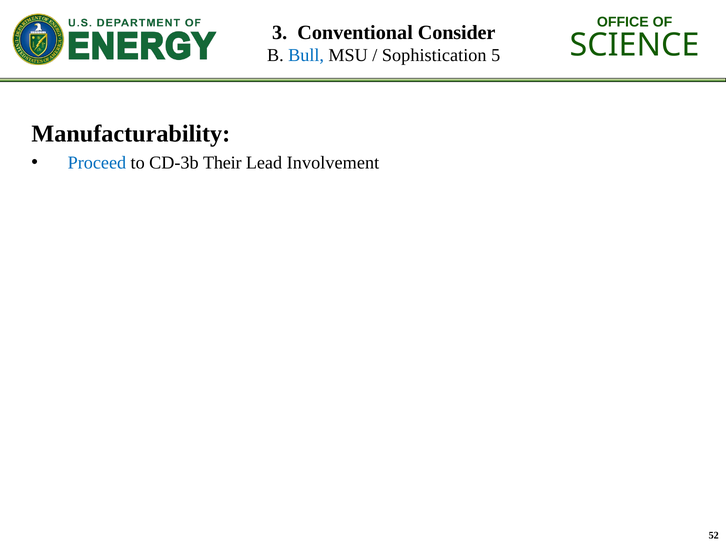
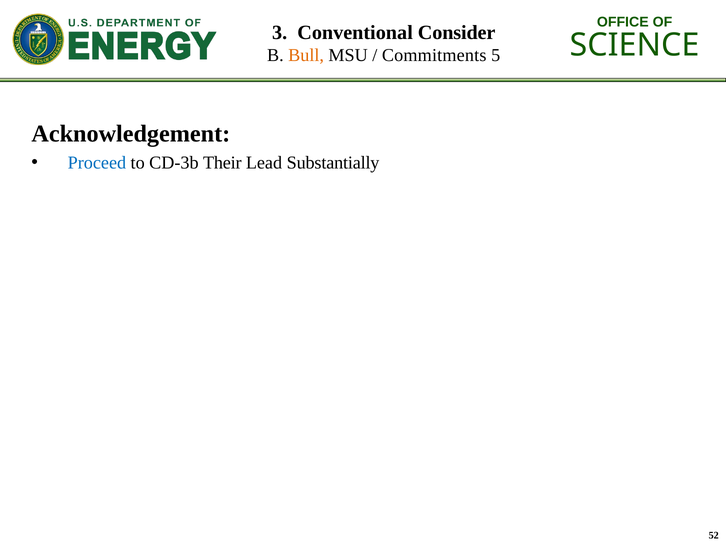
Bull colour: blue -> orange (306, 55)
Sophistication: Sophistication -> Commitments (434, 55)
Manufacturability: Manufacturability -> Acknowledgement (131, 134)
Involvement: Involvement -> Substantially (333, 163)
